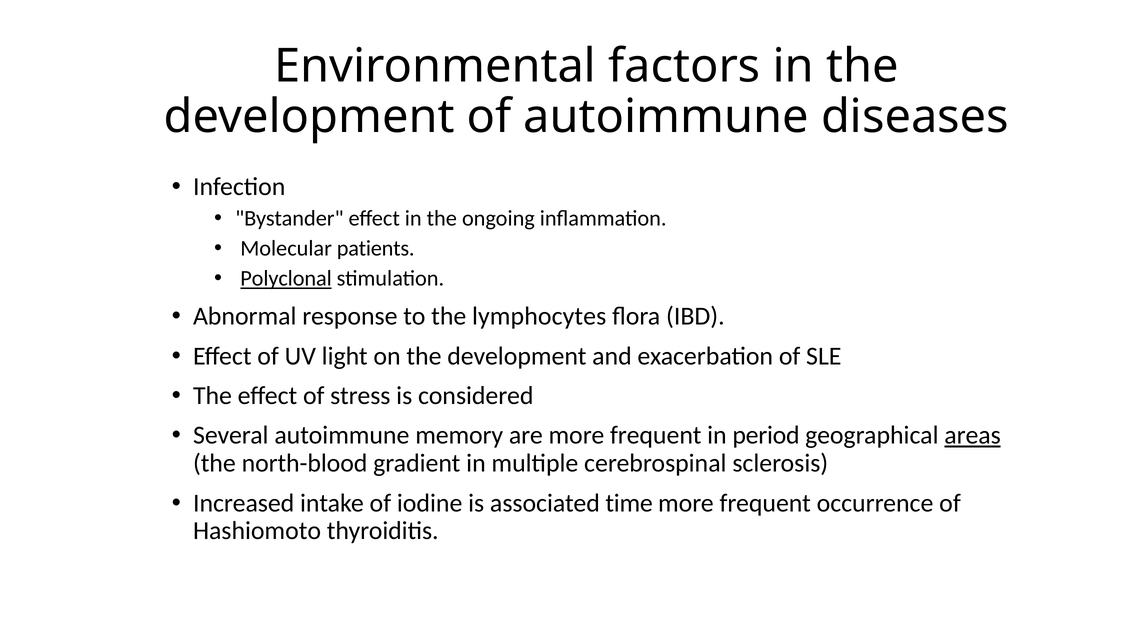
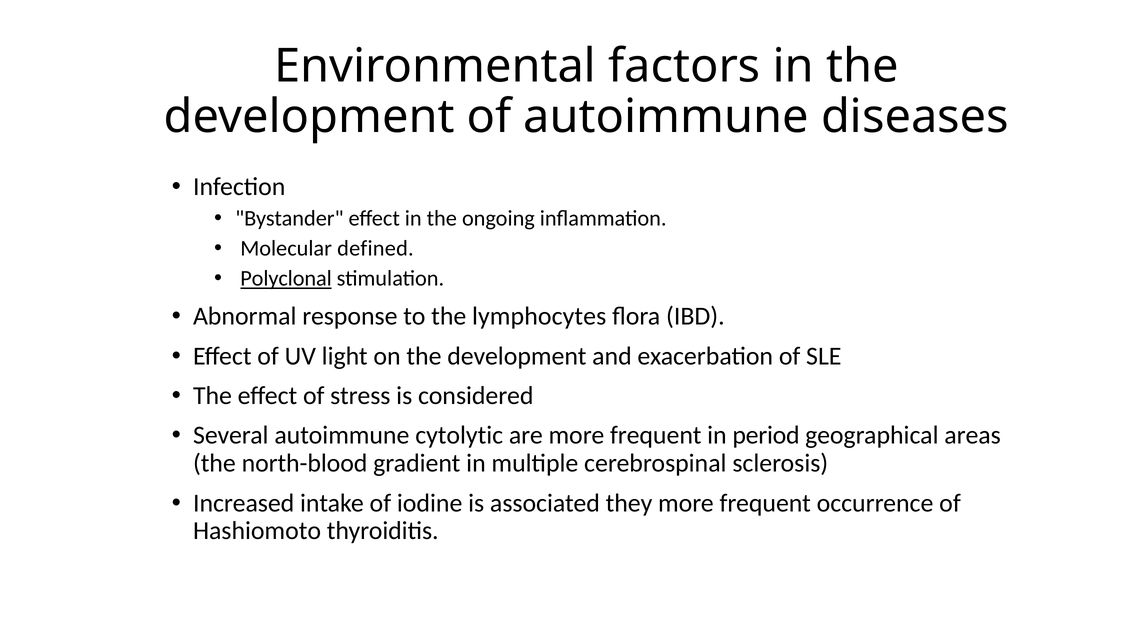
patients: patients -> defined (375, 249)
memory: memory -> cytolytic (459, 435)
areas underline: present -> none (973, 435)
time: time -> they (629, 503)
